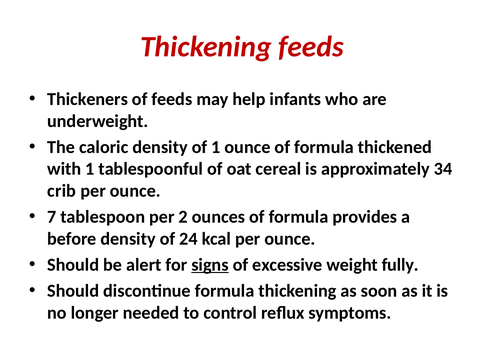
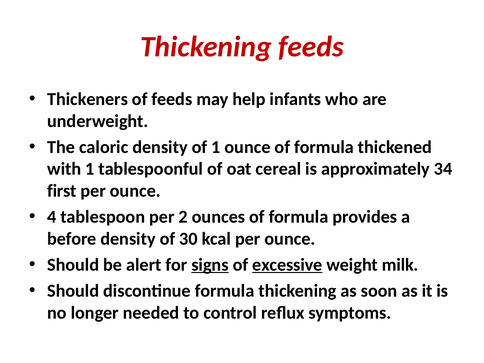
crib: crib -> first (62, 191)
7: 7 -> 4 (52, 217)
24: 24 -> 30 (188, 239)
excessive underline: none -> present (287, 265)
fully: fully -> milk (400, 265)
